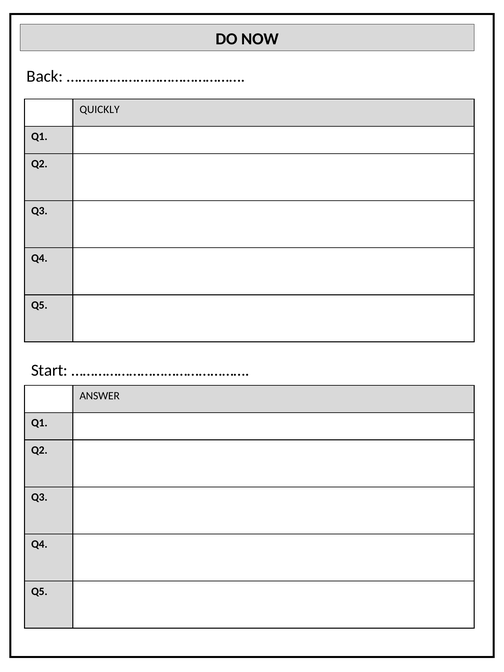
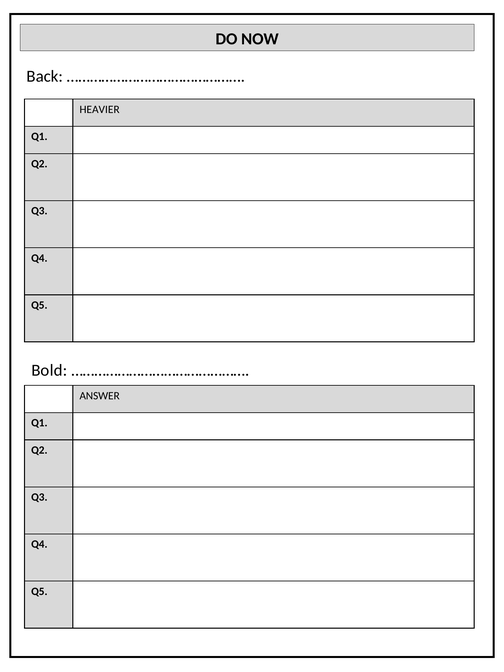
QUICKLY: QUICKLY -> HEAVIER (100, 109)
Start: Start -> Bold (49, 370)
